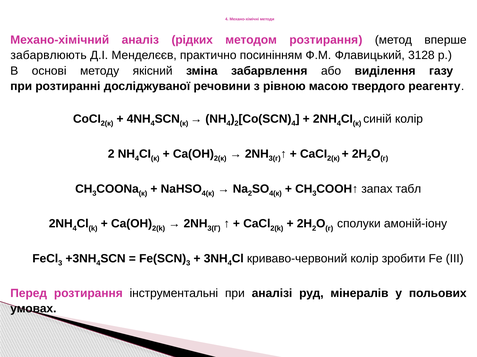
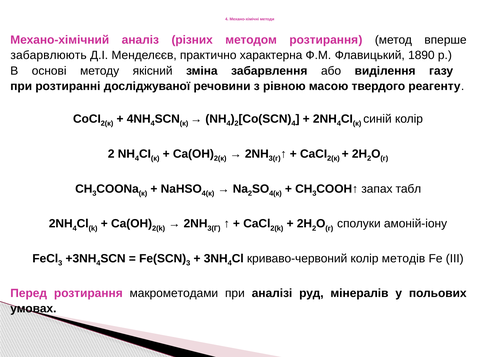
рідких: рідких -> різних (192, 40)
посинінням: посинінням -> характерна (271, 56)
3128: 3128 -> 1890 (421, 56)
зробити: зробити -> методів (404, 259)
інструментальні: інструментальні -> макрометодами (174, 294)
